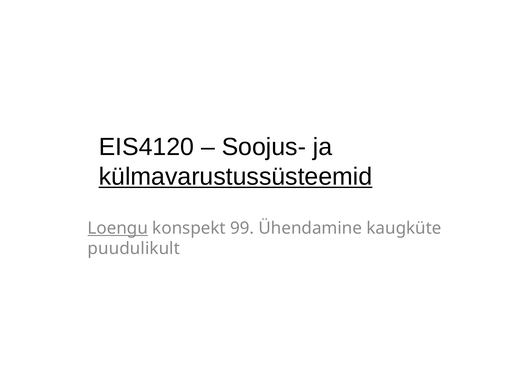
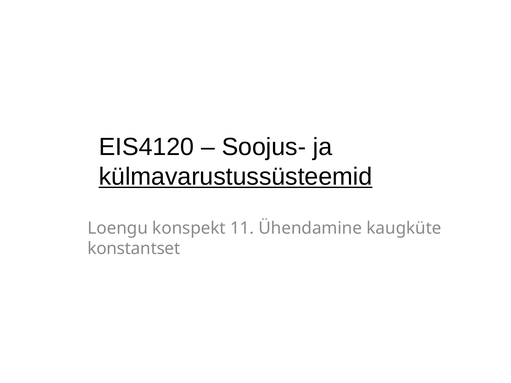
Loengu underline: present -> none (118, 228)
99: 99 -> 11 (242, 228)
puudulikult: puudulikult -> konstantset (134, 249)
